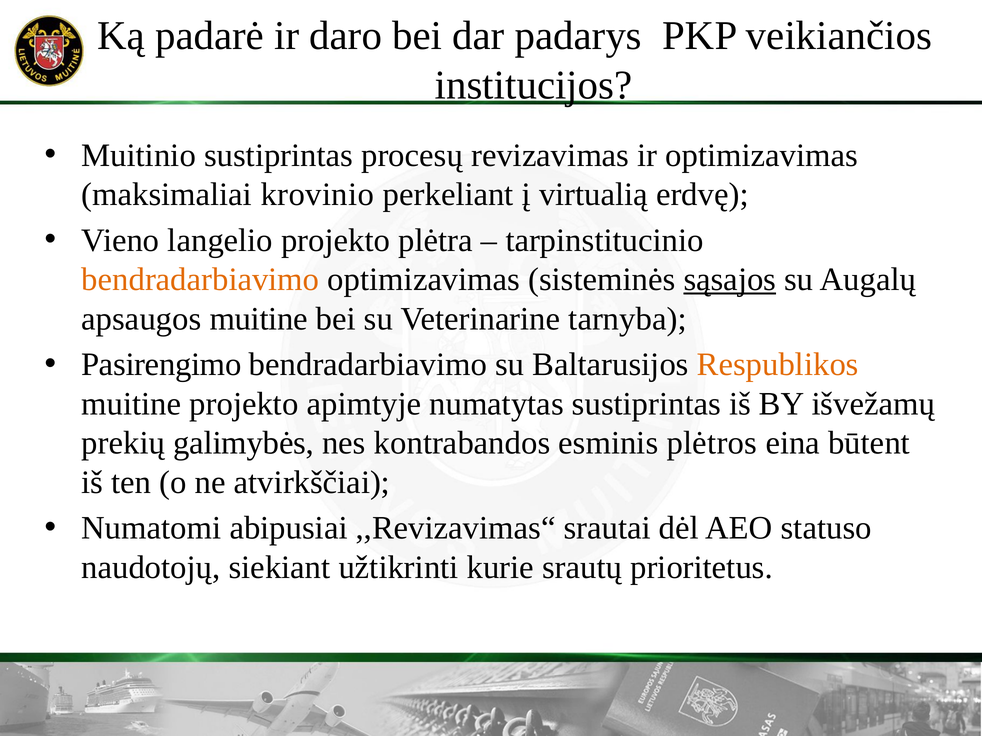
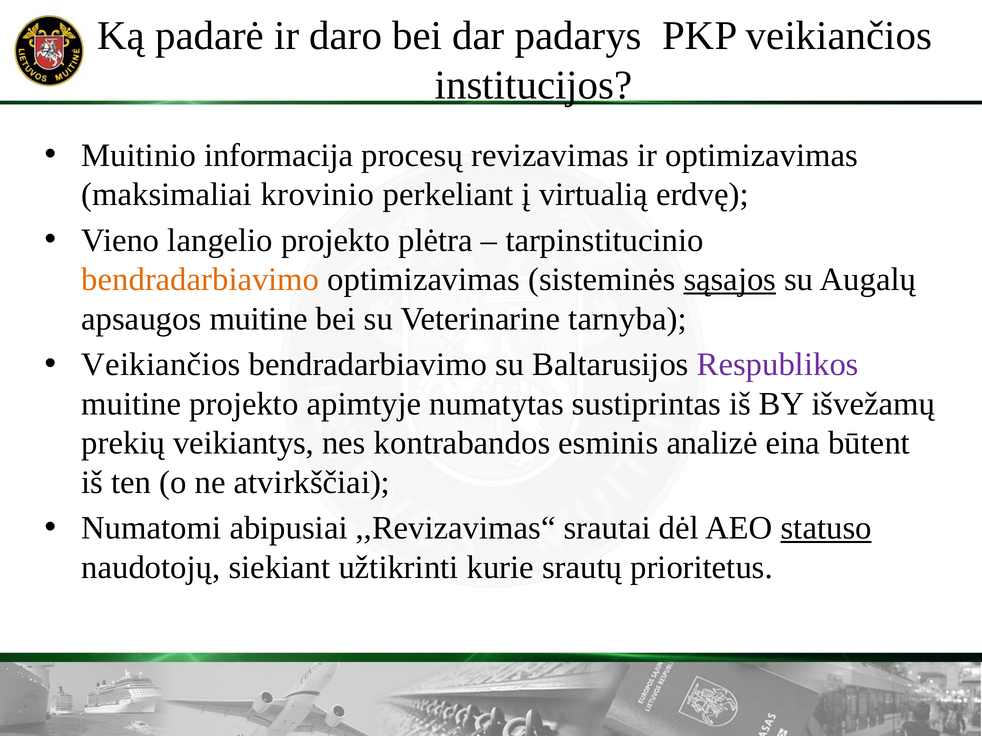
Muitinio sustiprintas: sustiprintas -> informacija (279, 155)
Pasirengimo: Pasirengimo -> Veikiančios (161, 365)
Respublikos colour: orange -> purple (778, 365)
galimybės: galimybės -> veikiantys (244, 443)
plėtros: plėtros -> analizė (712, 443)
statuso underline: none -> present (826, 528)
